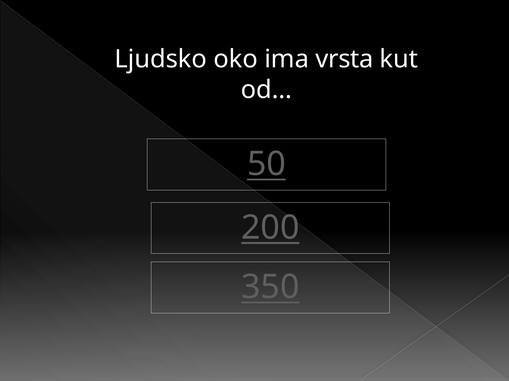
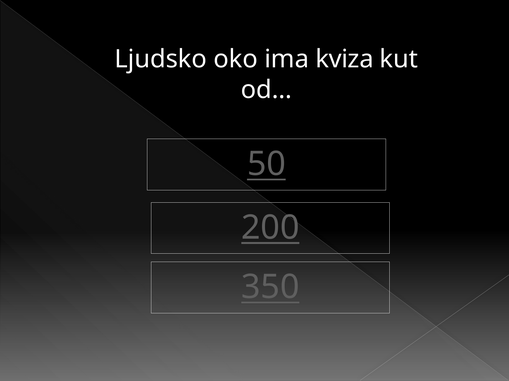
vrsta: vrsta -> kviza (344, 59)
